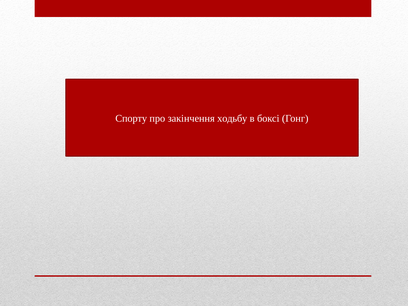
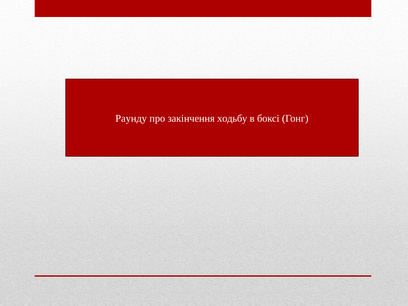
Спорту: Спорту -> Раунду (131, 118)
